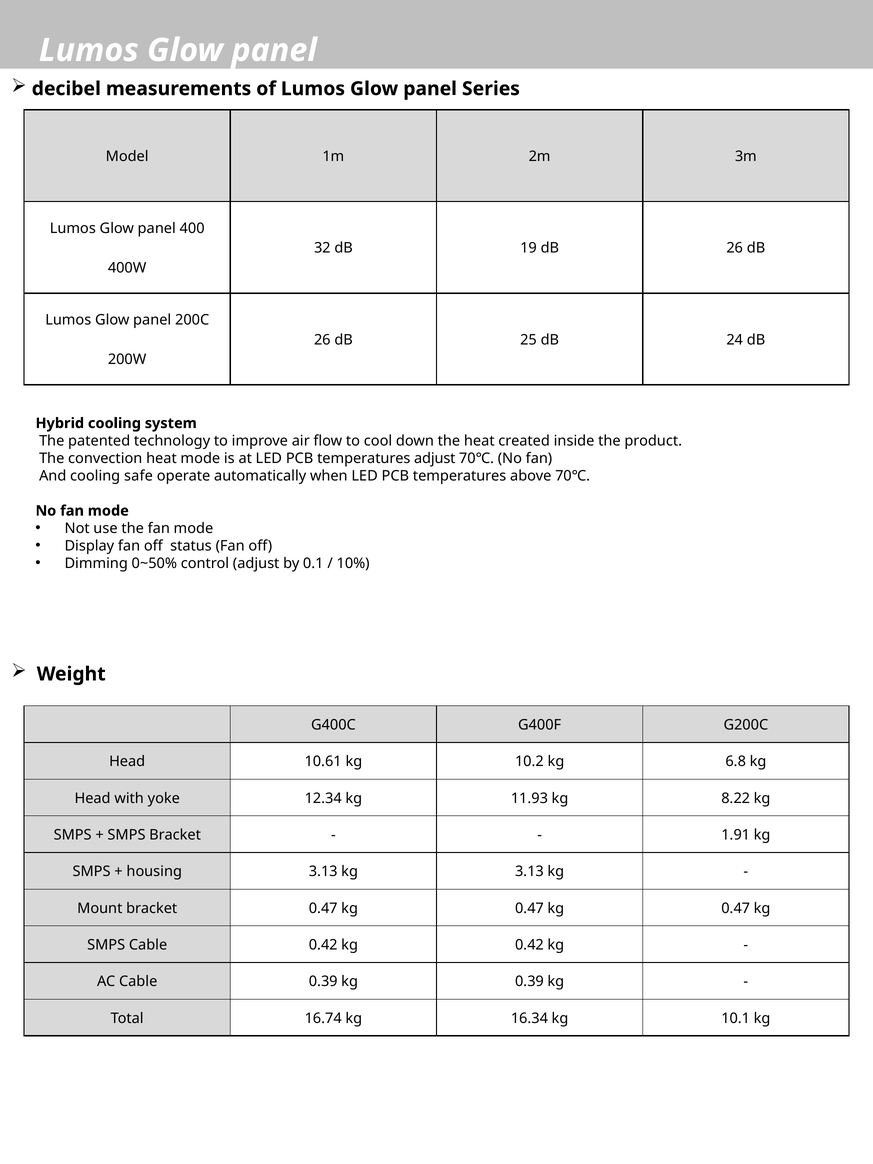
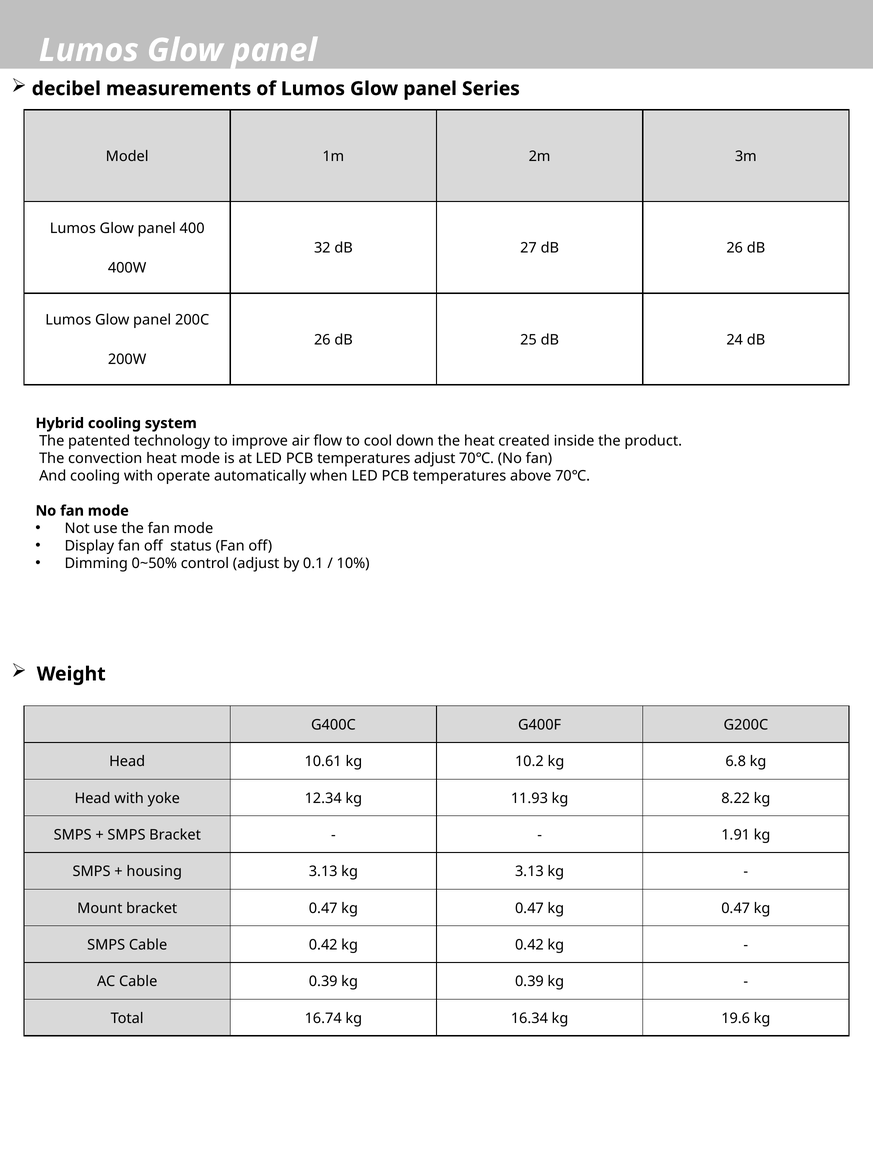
19: 19 -> 27 (529, 248)
cooling safe: safe -> with (139, 476)
10.1: 10.1 -> 19.6 (736, 1018)
